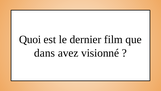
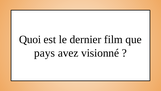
dans: dans -> pays (45, 53)
